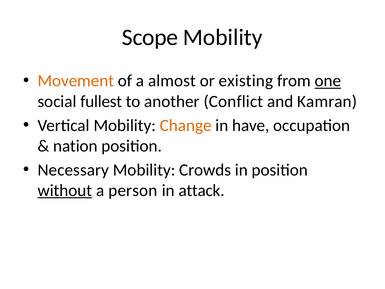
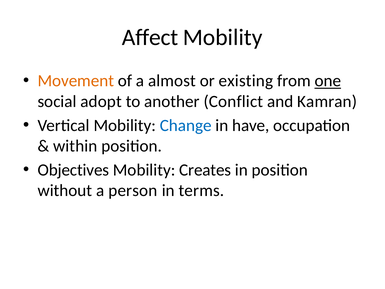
Scope: Scope -> Affect (150, 37)
fullest: fullest -> adopt (101, 101)
Change colour: orange -> blue (186, 125)
nation: nation -> within (75, 146)
Necessary: Necessary -> Objectives (73, 170)
Crowds: Crowds -> Creates (205, 170)
without underline: present -> none (65, 190)
attack: attack -> terms (201, 190)
